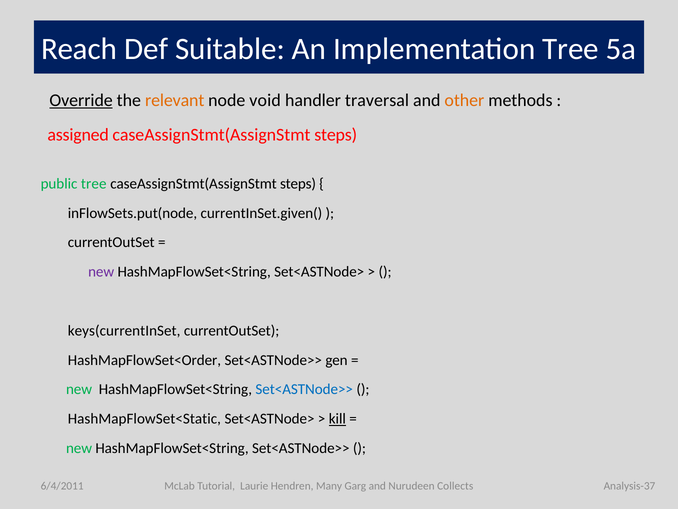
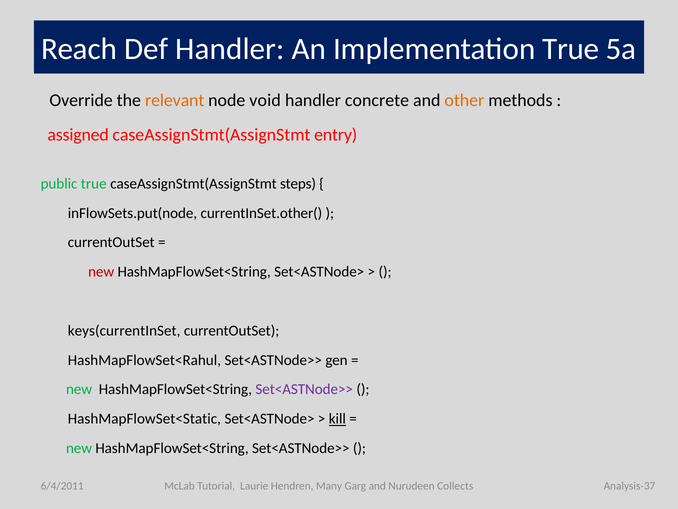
Def Suitable: Suitable -> Handler (230, 49)
Implementation Tree: Tree -> True (571, 49)
Override underline: present -> none (81, 100)
traversal: traversal -> concrete (377, 100)
steps: steps -> entry (336, 135)
public tree: tree -> true (94, 184)
currentInSet.given(: currentInSet.given( -> currentInSet.other( (261, 213)
new colour: purple -> red (101, 272)
HashMapFlowSet<Order: HashMapFlowSet<Order -> HashMapFlowSet<Rahul (144, 360)
Set<ASTNode>> colour: blue -> purple (304, 389)
